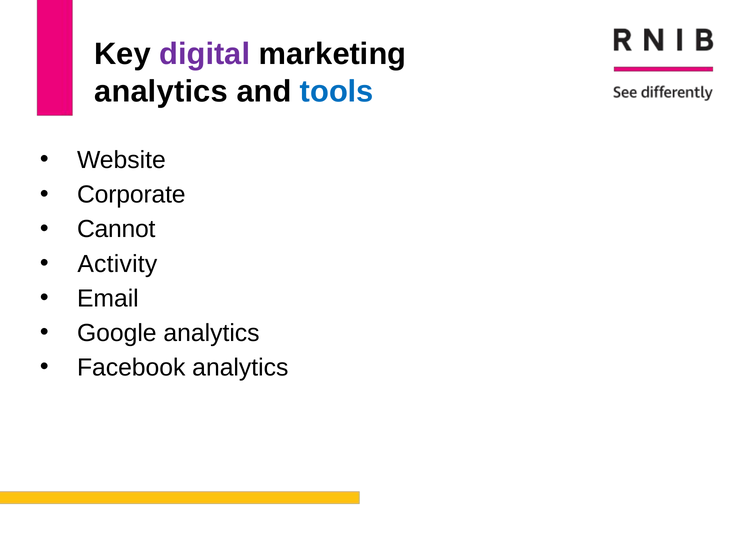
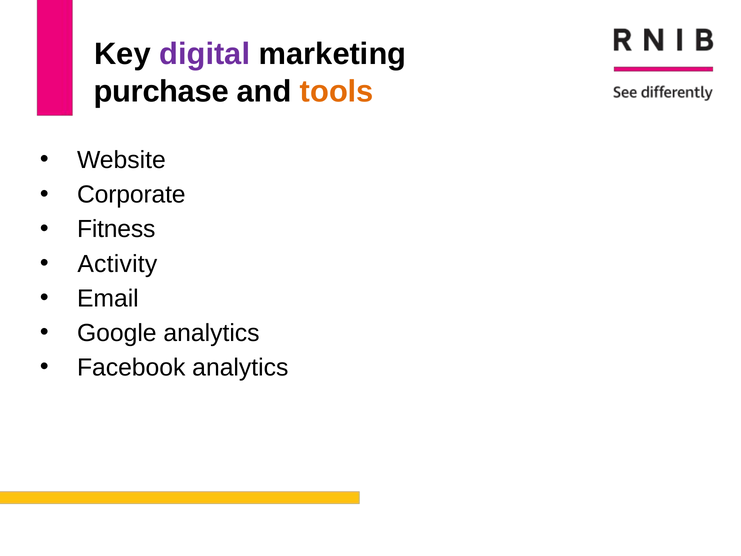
analytics: analytics -> purchase (161, 91)
tools colour: blue -> orange (337, 91)
Cannot: Cannot -> Fitness (116, 229)
